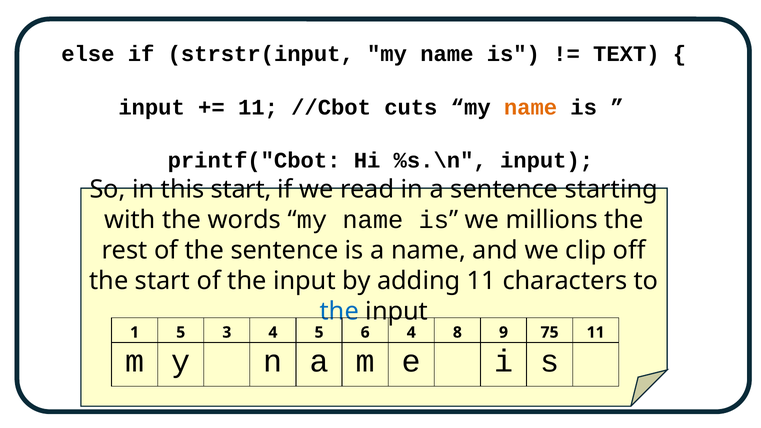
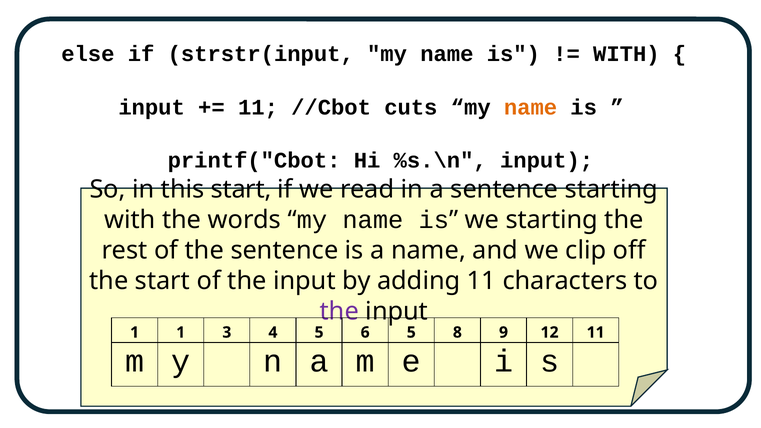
TEXT: TEXT -> WITH (626, 54)
we millions: millions -> starting (552, 220)
the colour: blue -> purple (339, 311)
1 5: 5 -> 1 (181, 332)
6 4: 4 -> 5 (411, 332)
75: 75 -> 12 (550, 332)
